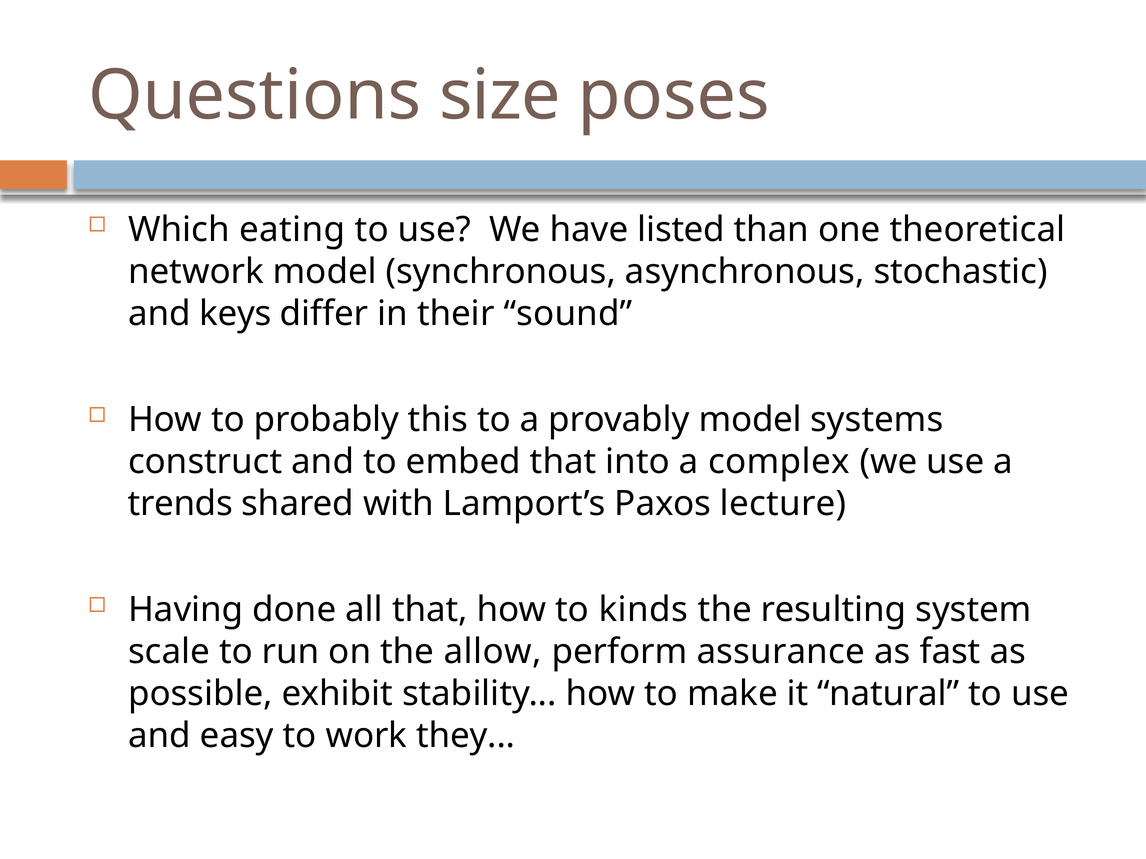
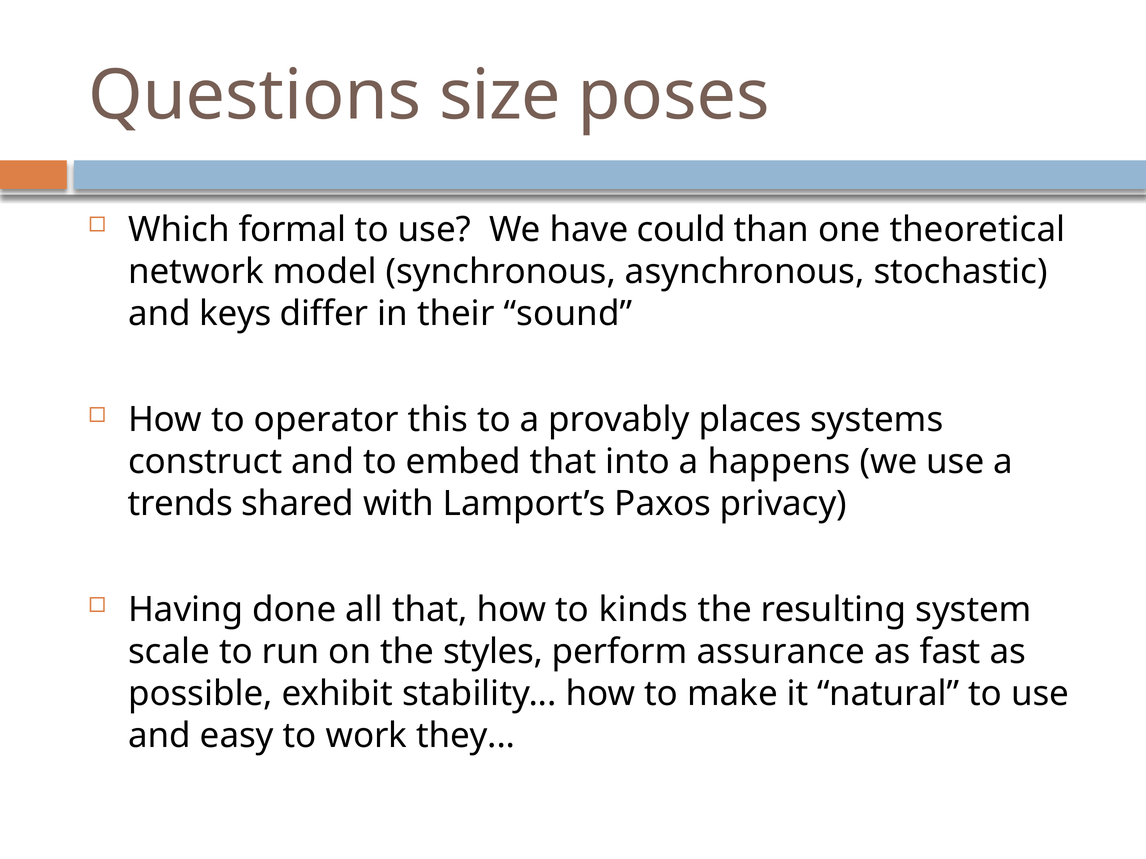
eating: eating -> formal (292, 230)
listed: listed -> could (681, 230)
probably: probably -> operator (326, 420)
provably model: model -> places (750, 420)
complex: complex -> happens (779, 462)
lecture: lecture -> privacy (783, 504)
allow: allow -> styles (493, 652)
